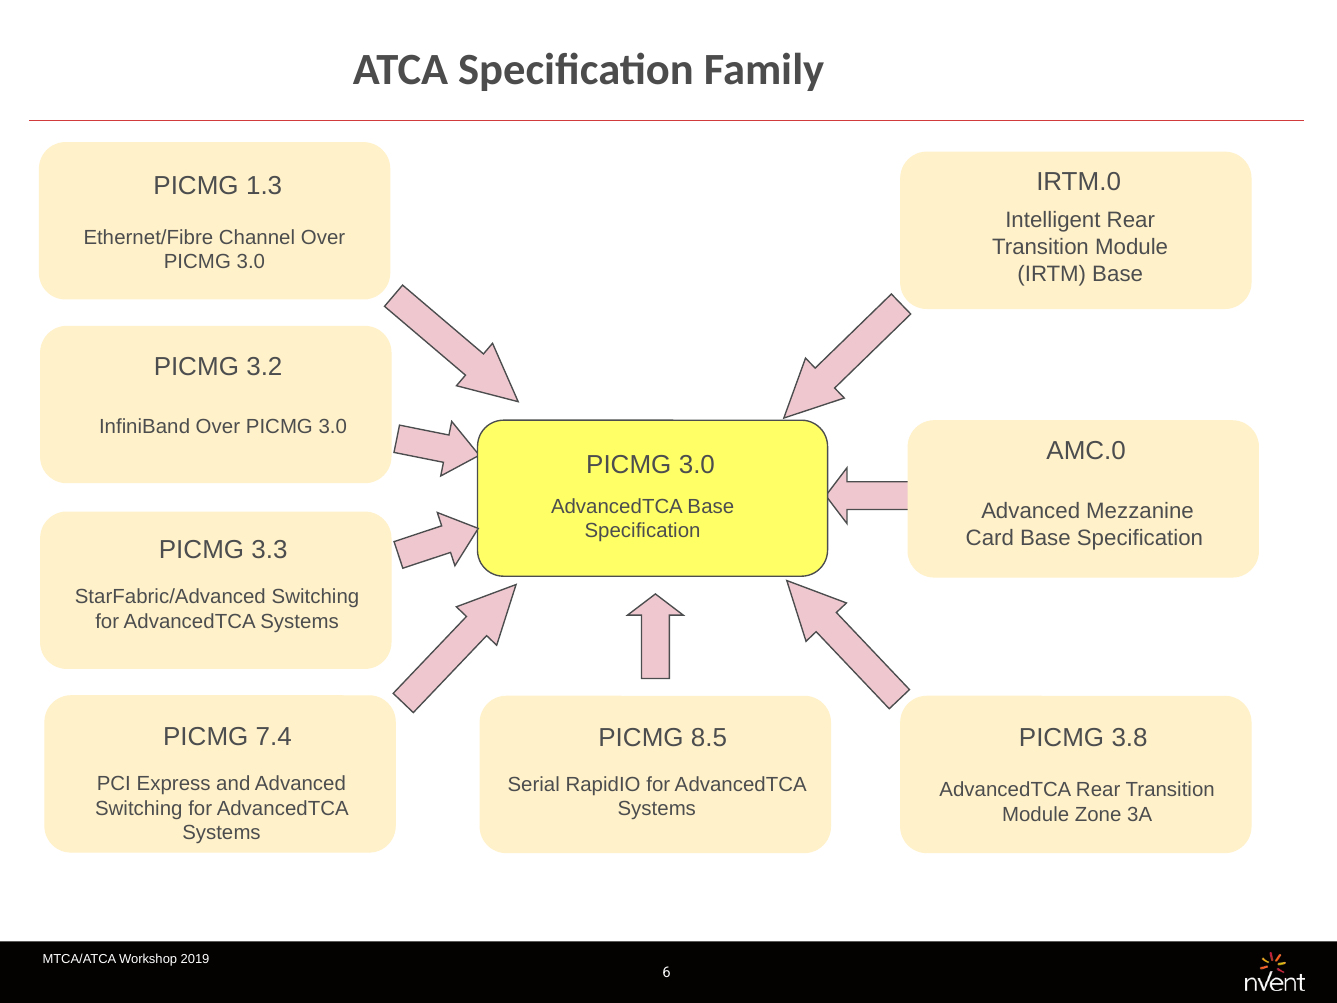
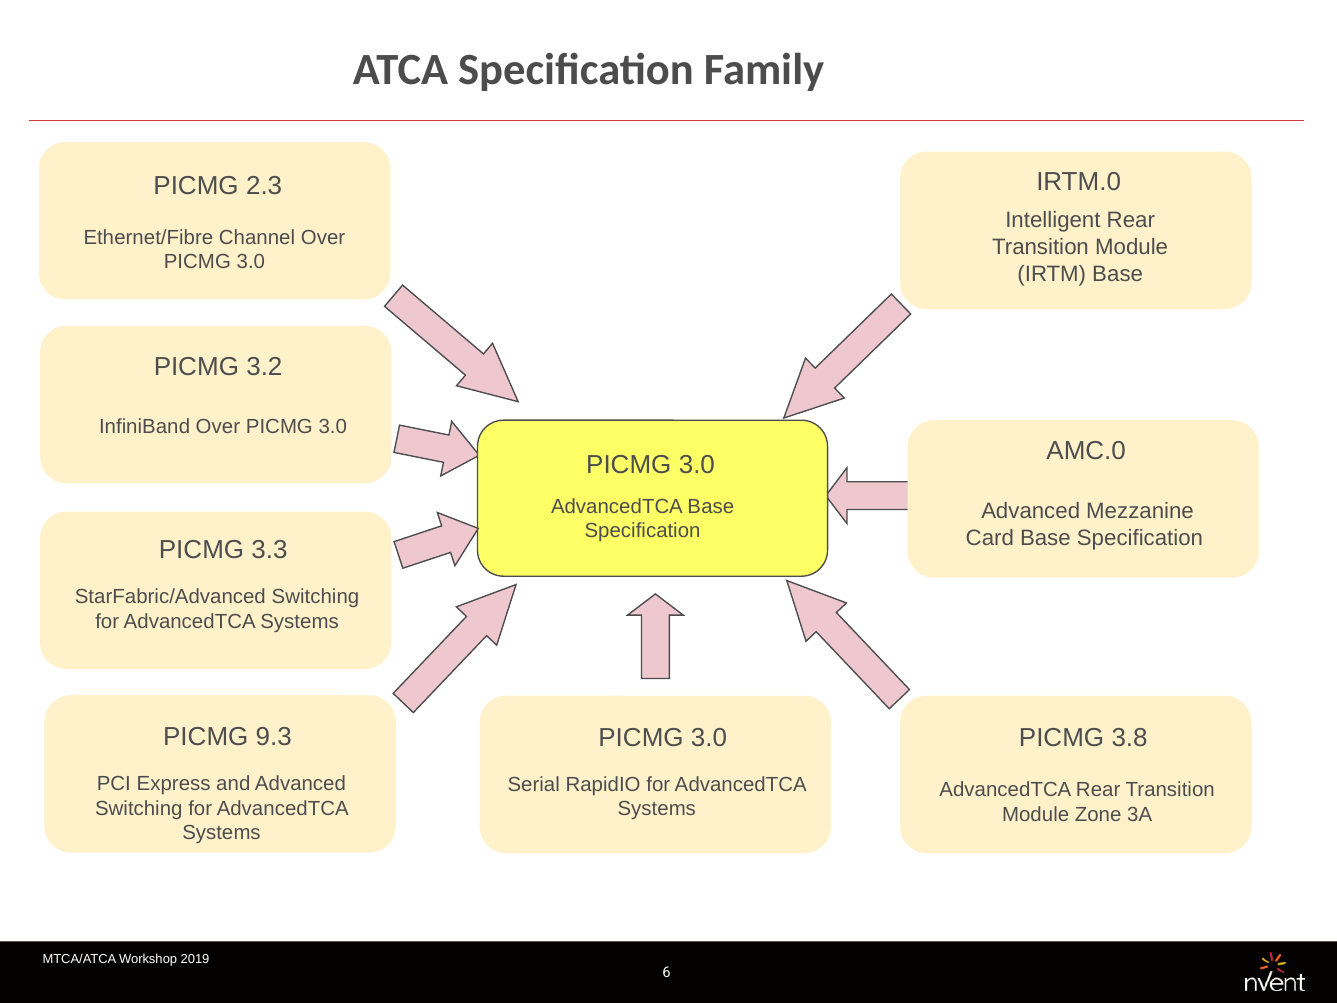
1.3: 1.3 -> 2.3 (264, 186)
7.4: 7.4 -> 9.3 (274, 737)
8.5: 8.5 -> 3.0 (709, 737)
